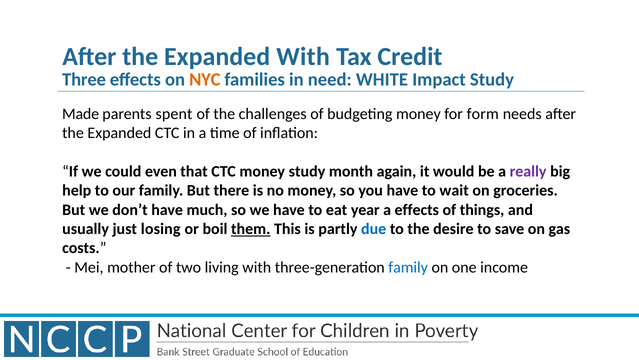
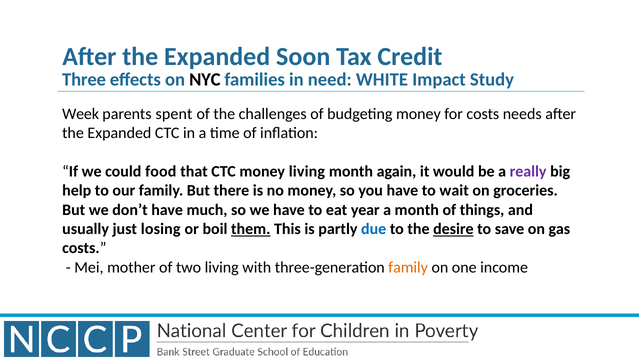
Expanded With: With -> Soon (303, 56)
NYC colour: orange -> black (205, 79)
Made: Made -> Week (81, 114)
for form: form -> costs (483, 114)
even: even -> food (161, 171)
money study: study -> living (307, 171)
a effects: effects -> month (417, 209)
desire underline: none -> present (453, 229)
family colour: blue -> orange (408, 267)
